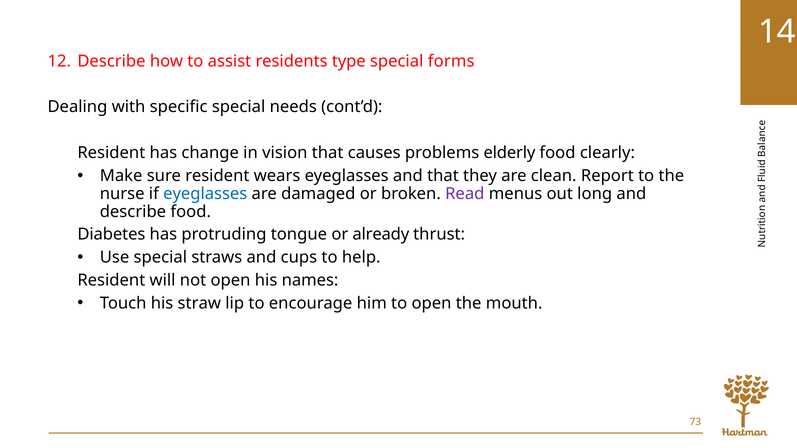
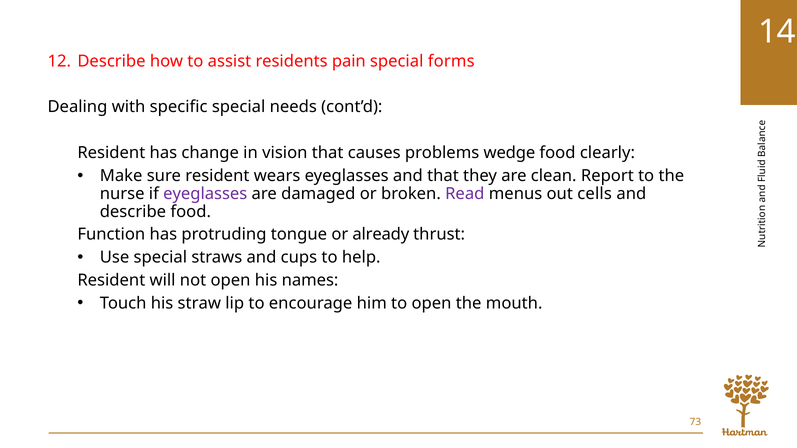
type: type -> pain (349, 61)
elderly: elderly -> wedge (509, 153)
eyeglasses colour: blue -> purple (205, 194)
long: long -> cells (595, 194)
Diabetes: Diabetes -> Function (111, 235)
